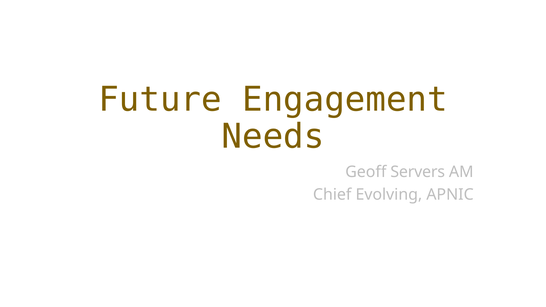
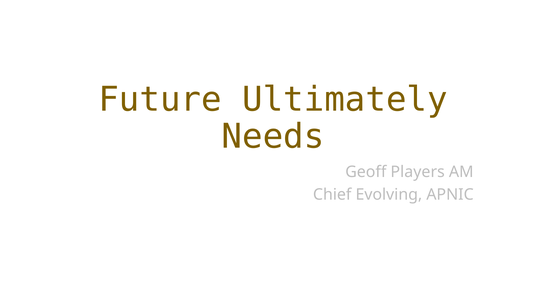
Engagement: Engagement -> Ultimately (345, 100)
Servers: Servers -> Players (418, 172)
